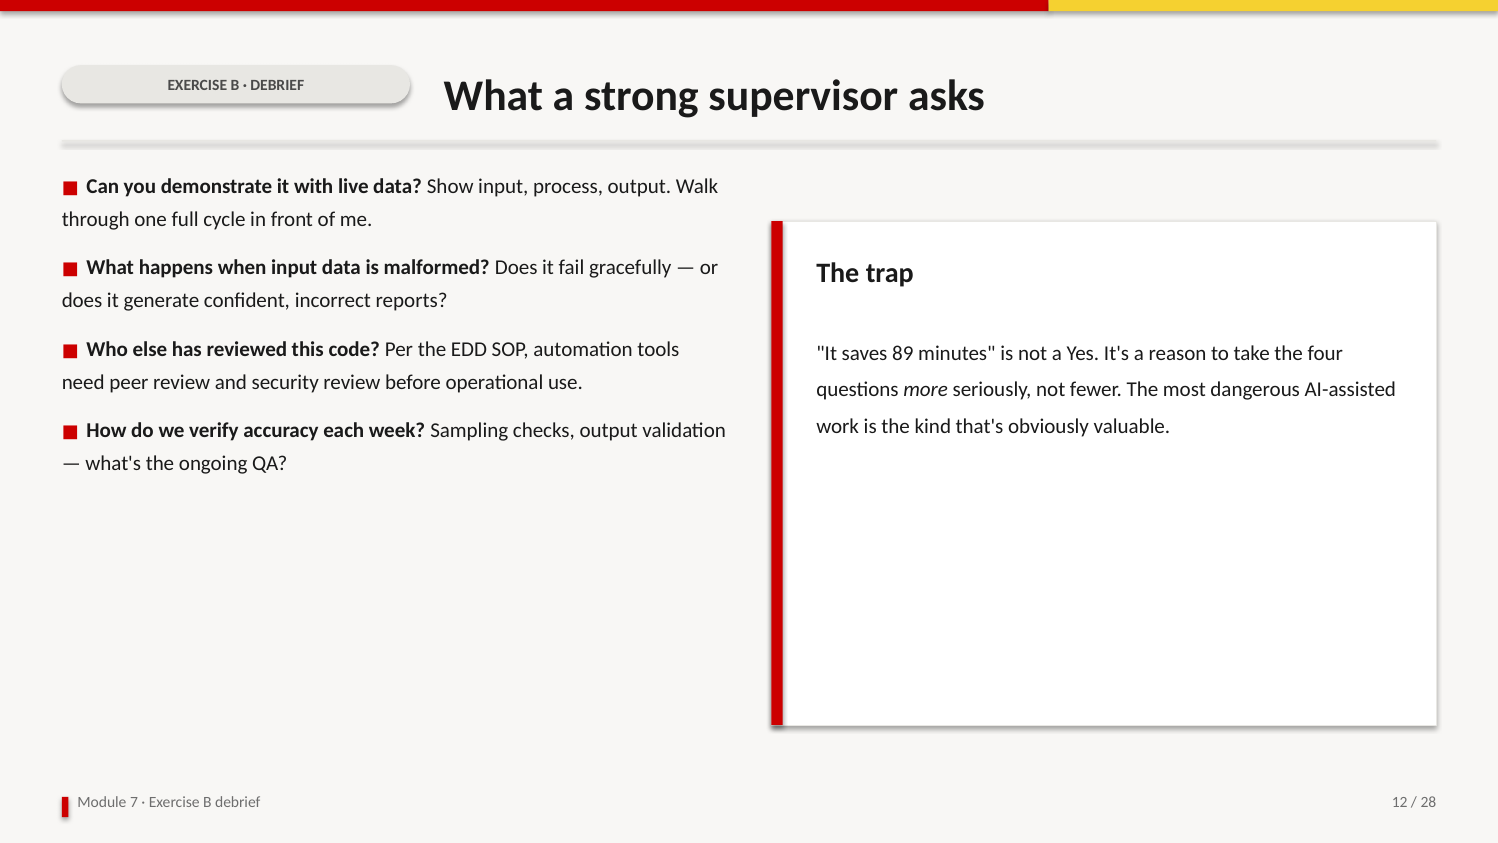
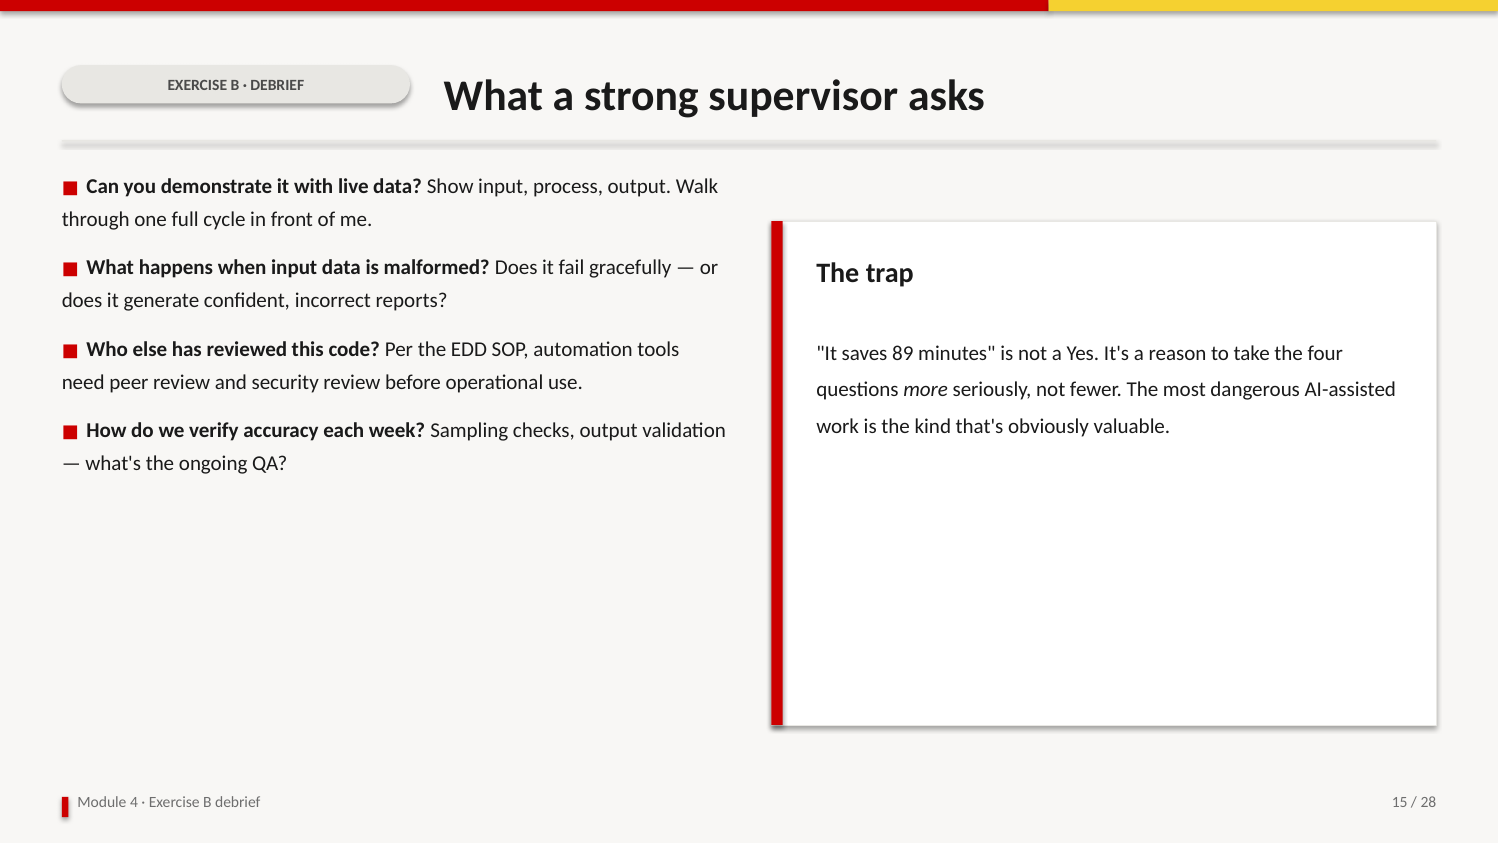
7: 7 -> 4 (134, 803)
12: 12 -> 15 (1400, 803)
